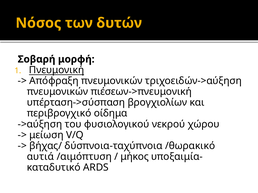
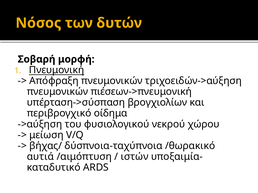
μήκος: μήκος -> ιστών (135, 157)
